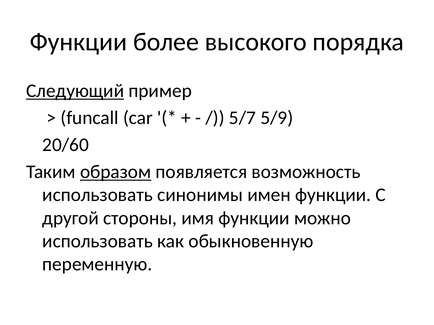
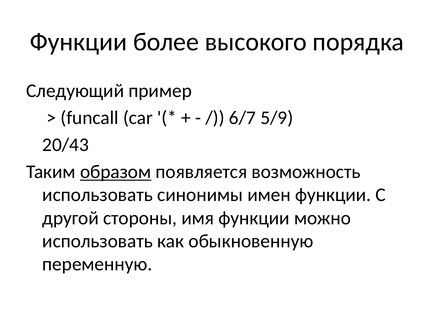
Следующий underline: present -> none (75, 91)
5/7: 5/7 -> 6/7 (242, 118)
20/60: 20/60 -> 20/43 (66, 145)
